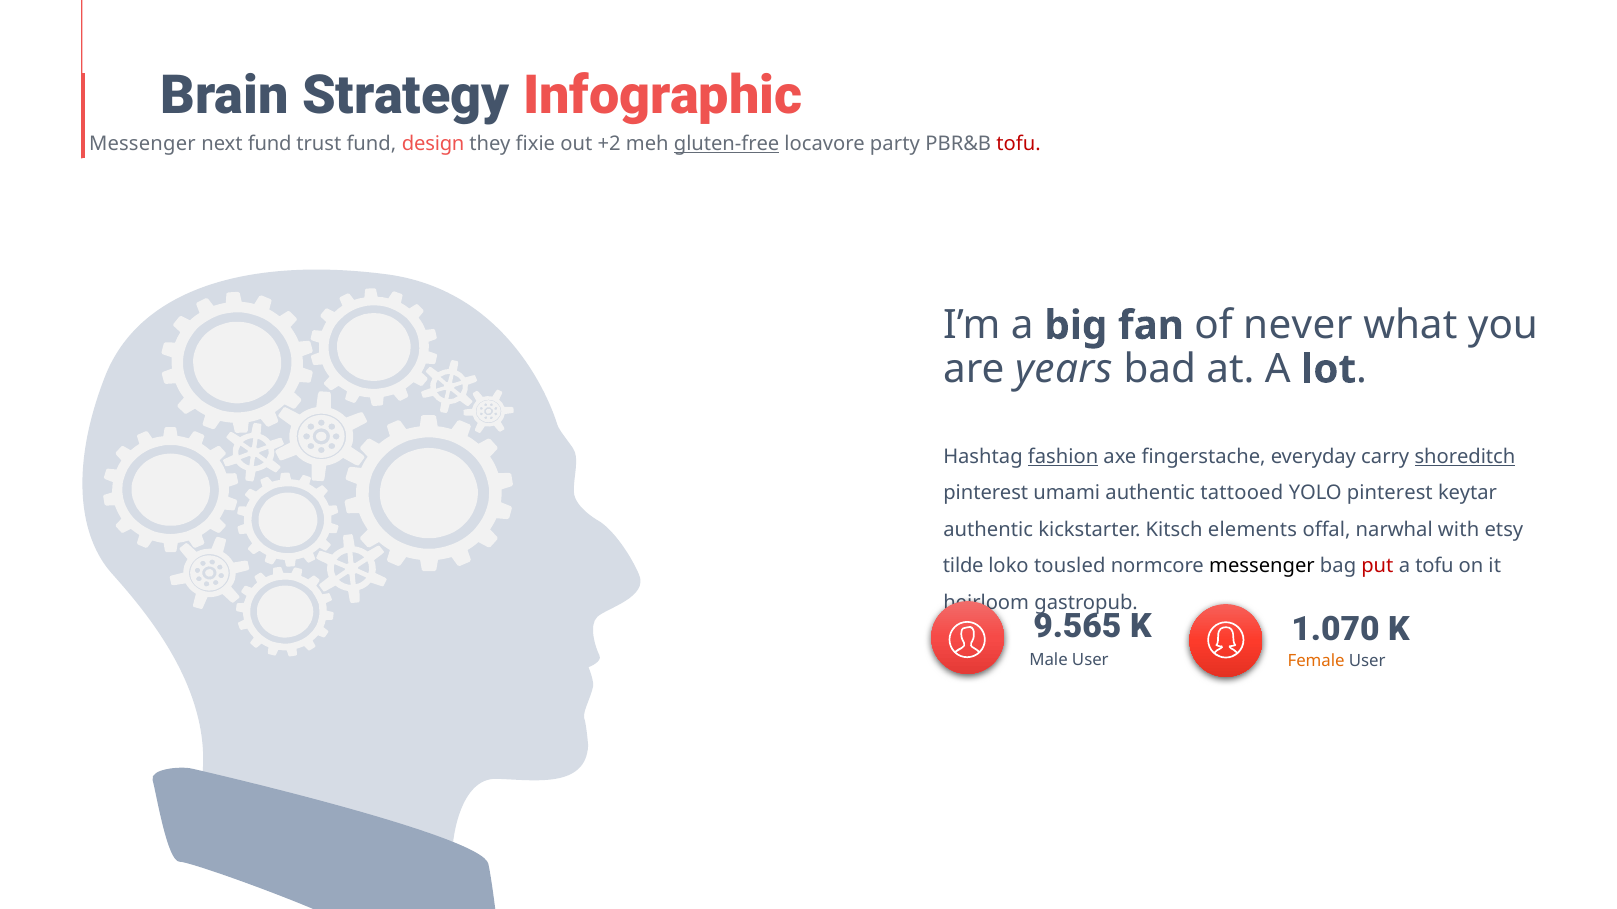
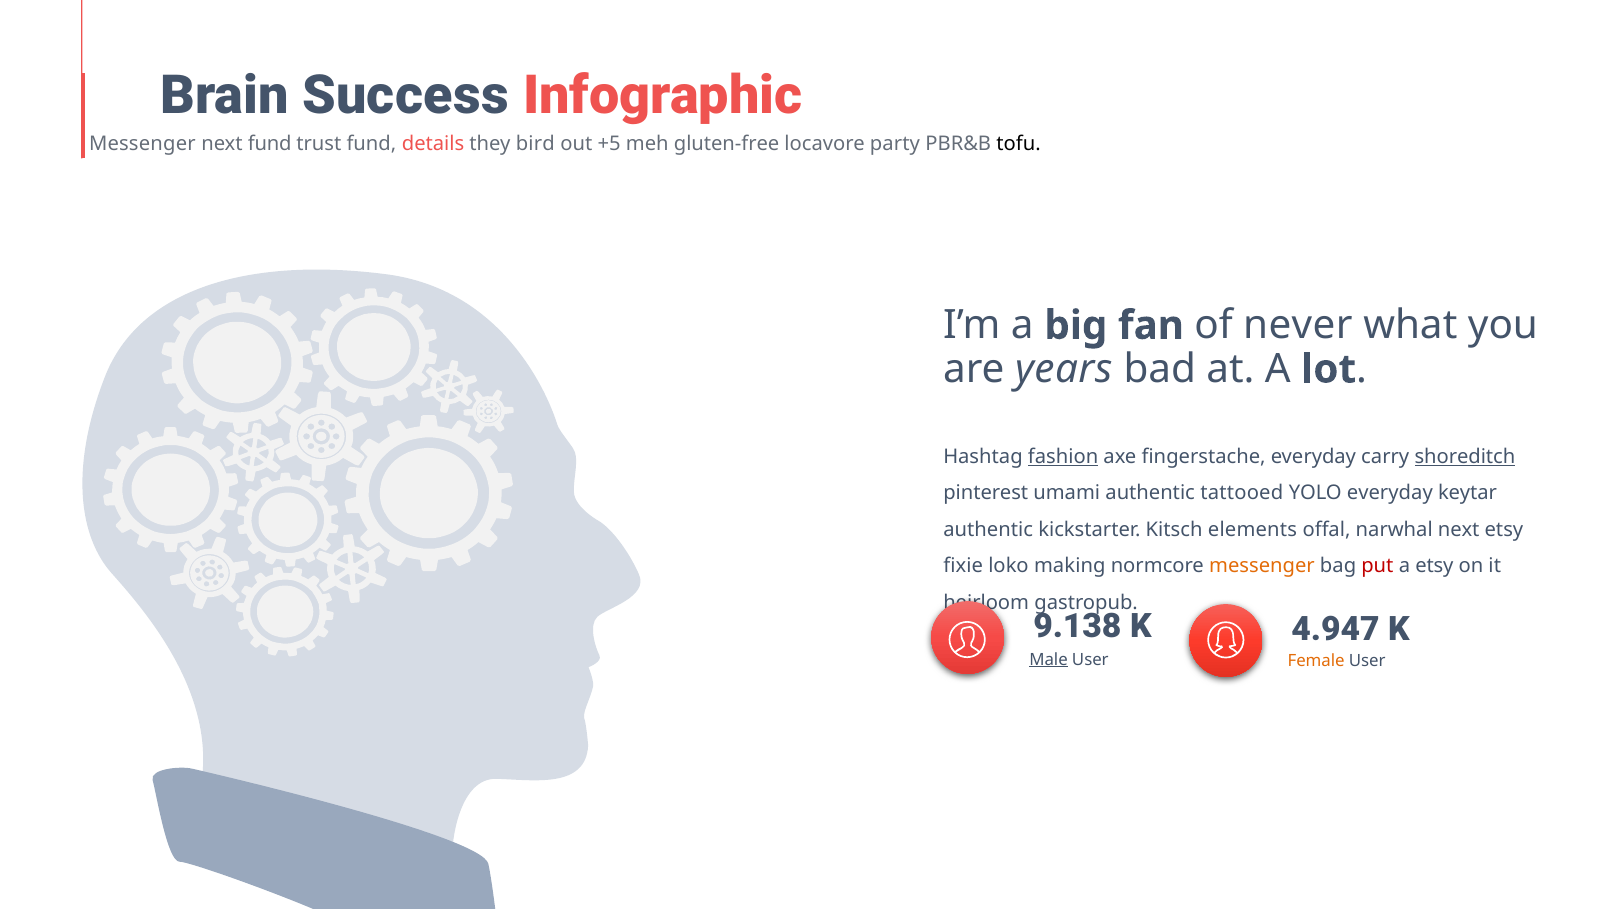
Strategy: Strategy -> Success (405, 96)
design: design -> details (433, 144)
fixie: fixie -> bird (535, 144)
+2: +2 -> +5 (609, 144)
gluten-free underline: present -> none (727, 144)
tofu colour: red -> black (1019, 144)
YOLO pinterest: pinterest -> everyday (1390, 494)
narwhal with: with -> next (1459, 530)
tilde: tilde -> fixie (963, 566)
tousled: tousled -> making (1070, 566)
messenger colour: black -> orange (1262, 566)
a tofu: tofu -> etsy (1434, 566)
9.565: 9.565 -> 9.138 (1077, 627)
1.070: 1.070 -> 4.947 (1336, 630)
Male underline: none -> present (1049, 660)
